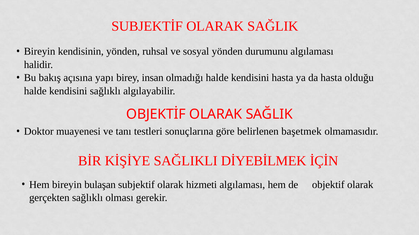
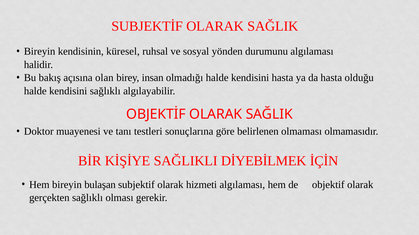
kendisinin yönden: yönden -> küresel (123, 52)
yapı: yapı -> olan (104, 78)
başetmek: başetmek -> olmaması (302, 132)
